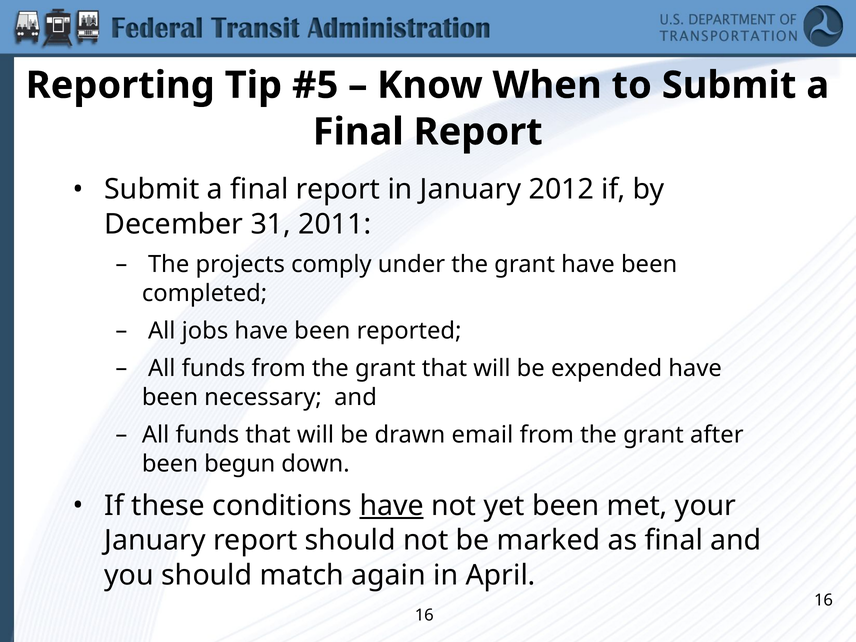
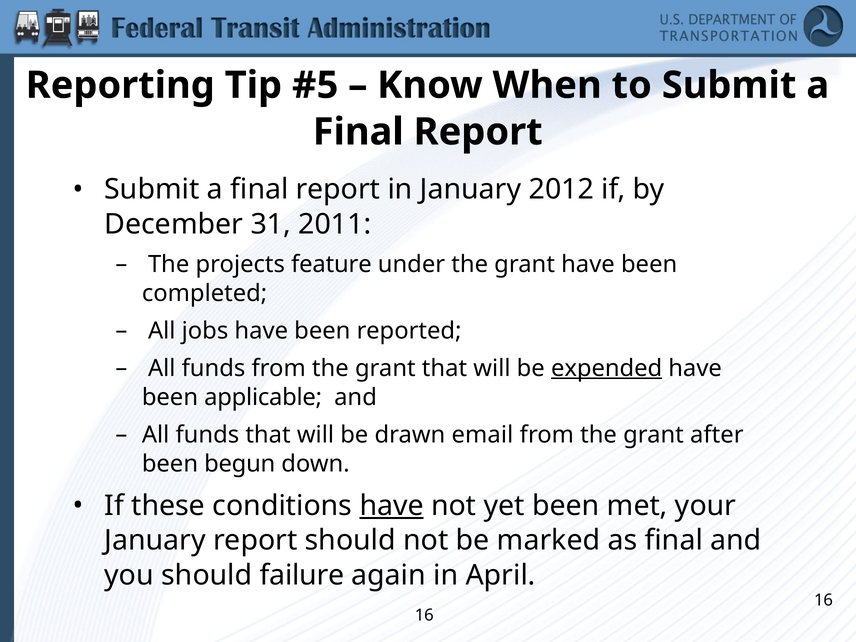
comply: comply -> feature (331, 264)
expended underline: none -> present (607, 368)
necessary: necessary -> applicable (263, 397)
match: match -> failure (302, 575)
